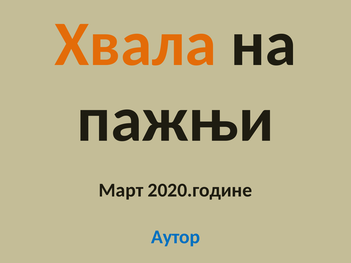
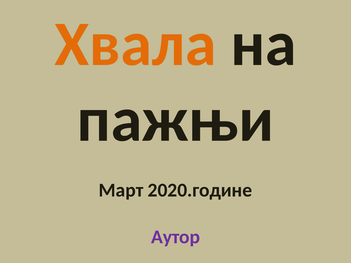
Аутор colour: blue -> purple (176, 237)
